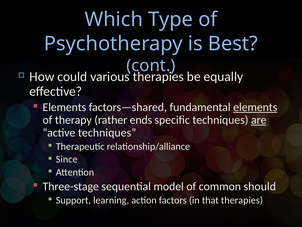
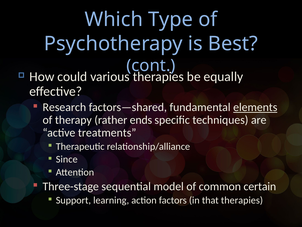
Elements: Elements -> Research (64, 107)
are underline: present -> none (259, 120)
active techniques: techniques -> treatments (107, 132)
should: should -> certain (260, 186)
